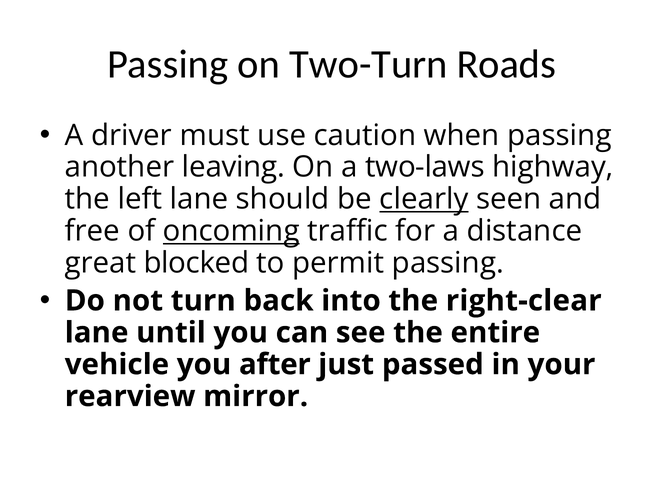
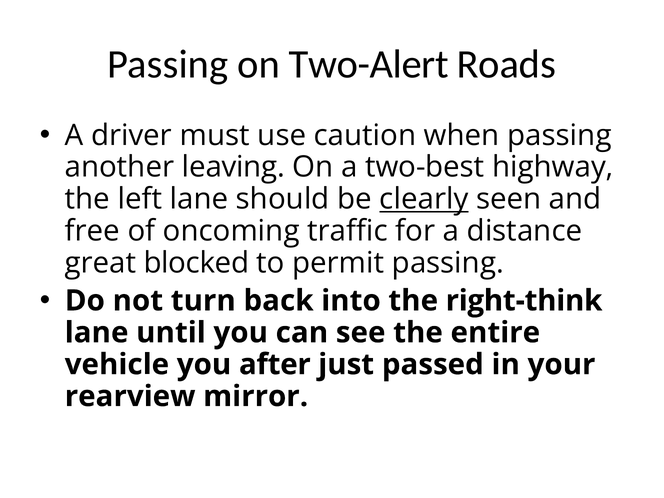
Two-Turn: Two-Turn -> Two-Alert (369, 64)
two-laws: two-laws -> two-best (425, 167)
oncoming underline: present -> none (231, 231)
right-clear: right-clear -> right-think (524, 301)
